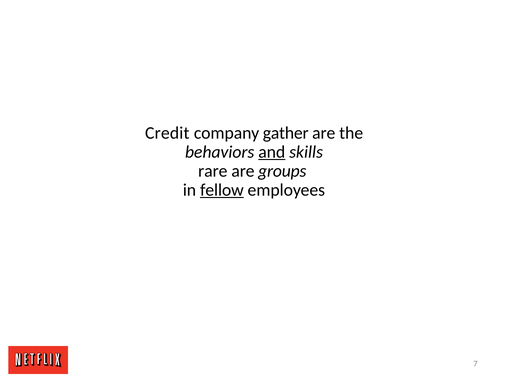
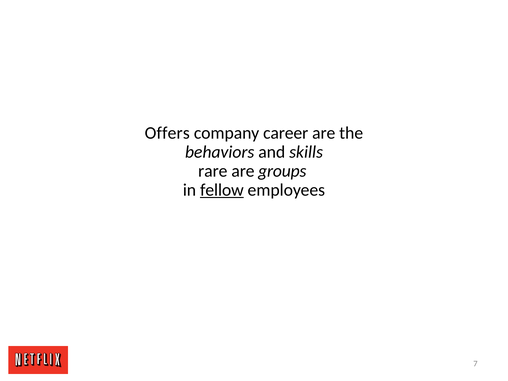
Credit: Credit -> Offers (167, 133)
gather: gather -> career (286, 133)
and underline: present -> none (272, 152)
